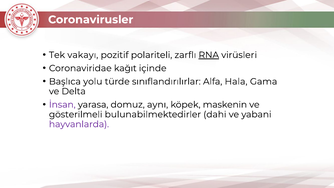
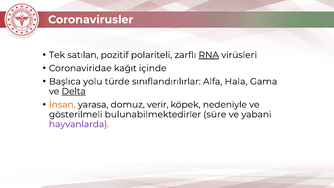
vakayı: vakayı -> satılan (83, 55)
Delta underline: none -> present (74, 91)
İnsan colour: purple -> orange (62, 105)
aynı: aynı -> verir (158, 105)
maskenin: maskenin -> nedeniyle (225, 105)
dahi: dahi -> süre (215, 114)
